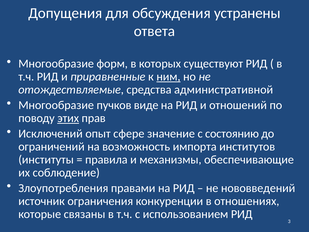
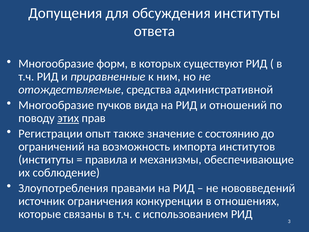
обсуждения устранены: устранены -> институты (247, 13)
ним underline: present -> none (168, 77)
виде: виде -> вида (146, 105)
Исключений: Исключений -> Регистрации (51, 134)
сфере: сфере -> также (129, 134)
